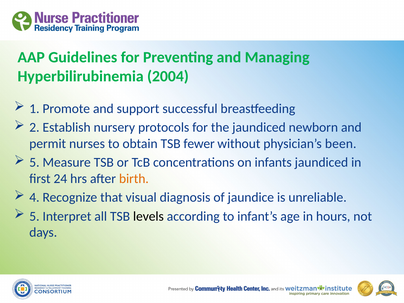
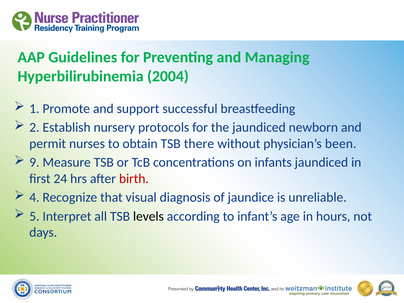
fewer: fewer -> there (199, 144)
5: 5 -> 9 (34, 163)
birth colour: orange -> red (134, 179)
